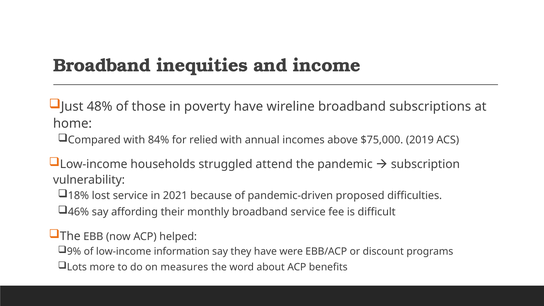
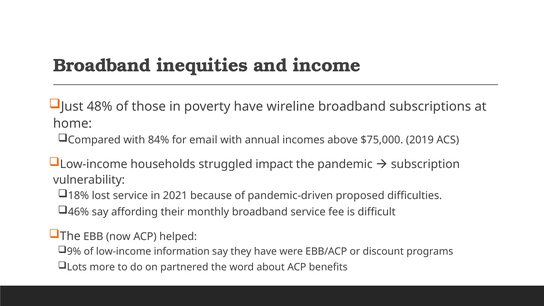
relied: relied -> email (203, 140)
attend: attend -> impact (274, 164)
measures: measures -> partnered (184, 267)
